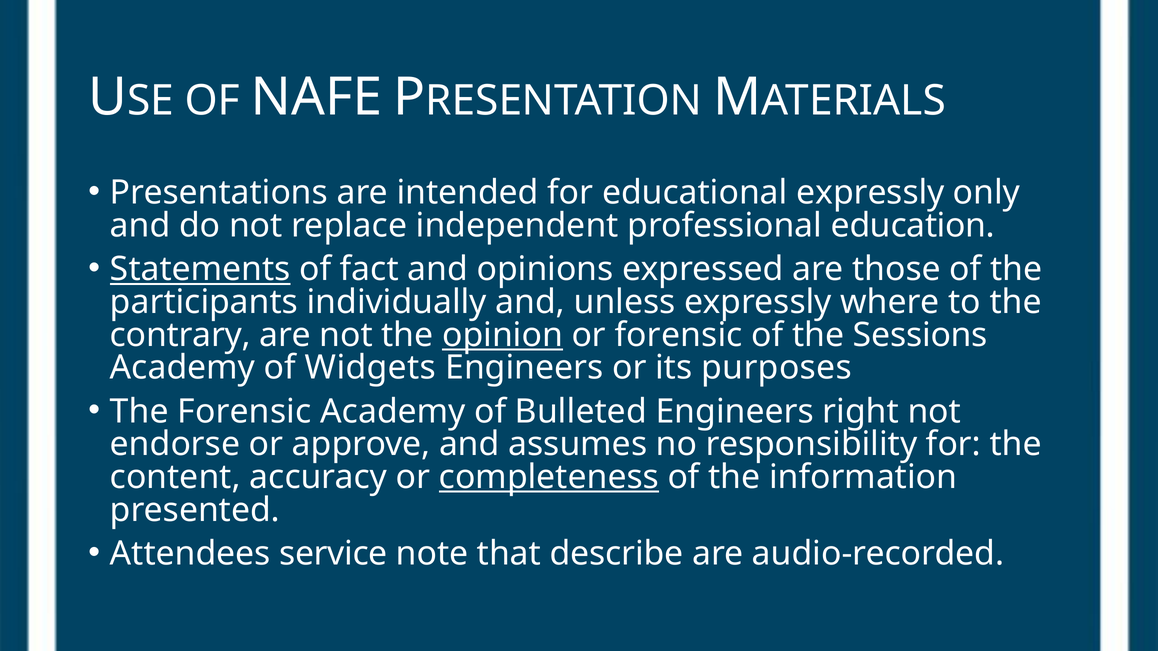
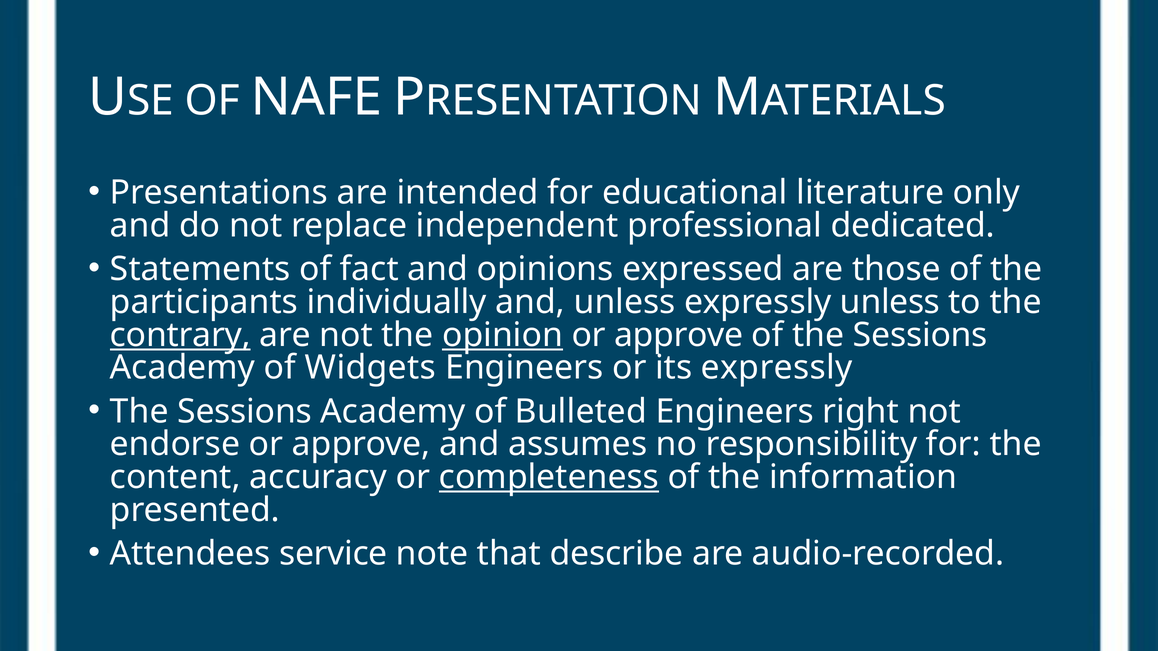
educational expressly: expressly -> literature (870, 193)
education: education -> dedicated (913, 226)
Statements underline: present -> none (200, 269)
expressly where: where -> unless (890, 302)
contrary underline: none -> present (180, 335)
forensic: forensic -> approve (679, 335)
its purposes: purposes -> expressly (777, 368)
Forensic: Forensic -> Sessions (245, 412)
